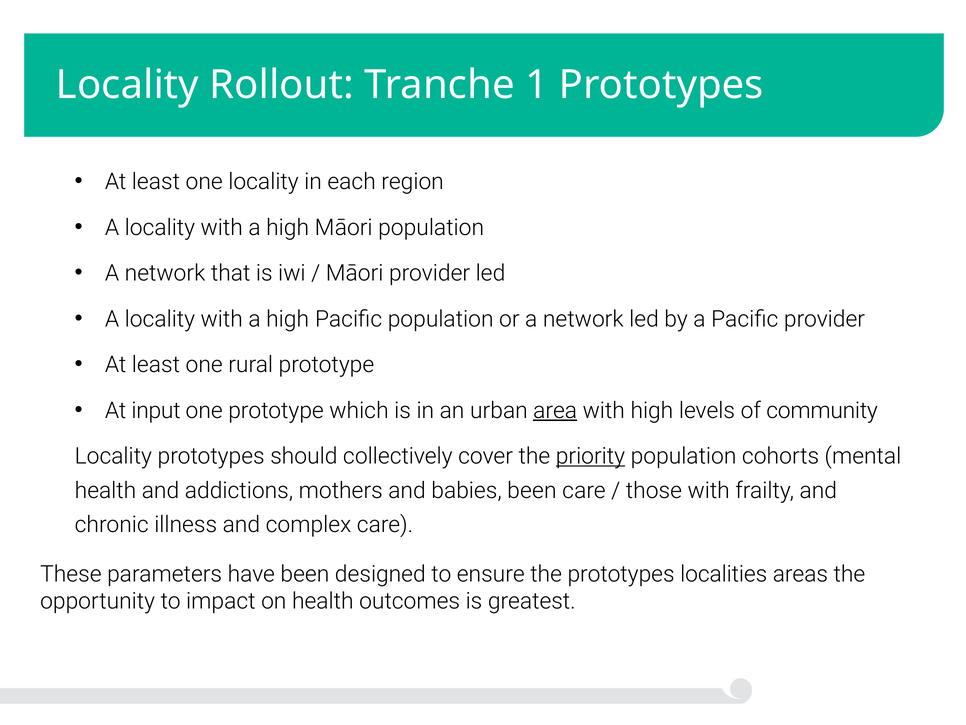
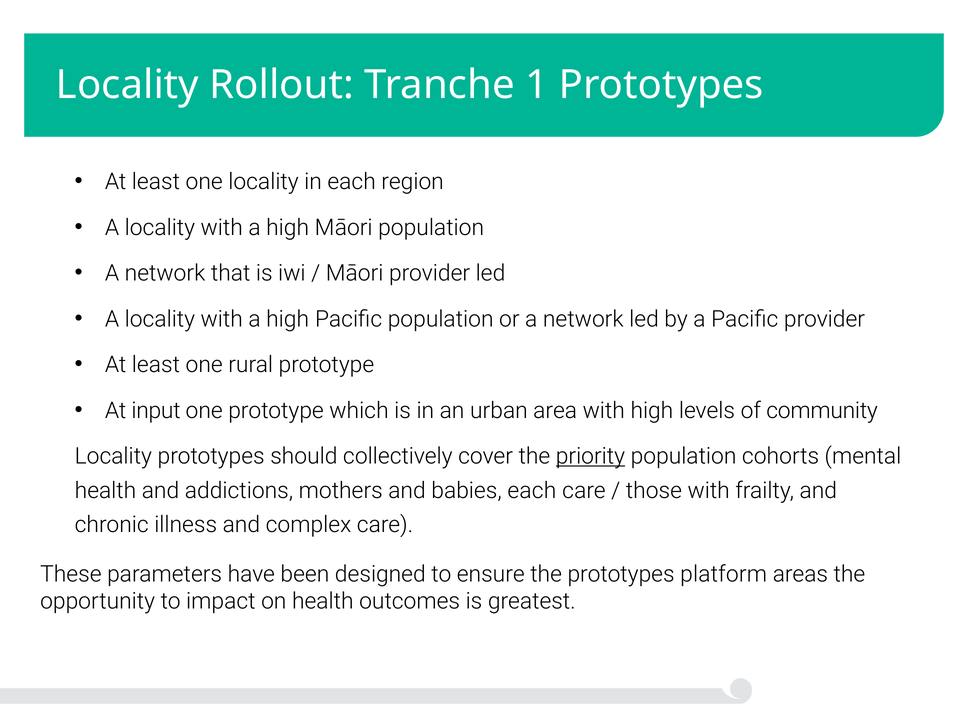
area underline: present -> none (555, 410)
babies been: been -> each (532, 490)
localities: localities -> platform (724, 574)
